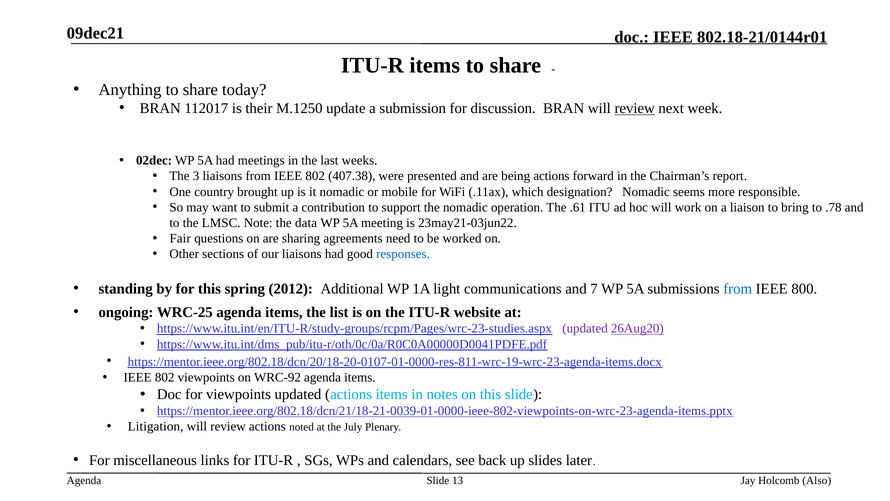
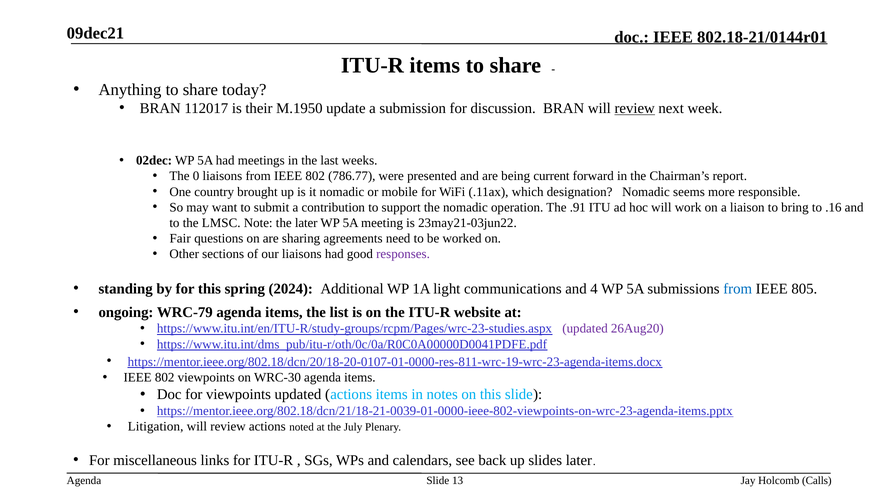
M.1250: M.1250 -> M.1950 (299, 108)
3: 3 -> 0 (196, 176)
407.38: 407.38 -> 786.77 (352, 176)
being actions: actions -> current (551, 176)
.61: .61 -> .91 (578, 207)
.78: .78 -> .16 (833, 207)
the data: data -> later (306, 223)
responses colour: blue -> purple (403, 254)
2012: 2012 -> 2024 (291, 289)
7: 7 -> 4 (594, 289)
800: 800 -> 805 (804, 289)
WRC-25: WRC-25 -> WRC-79 (185, 312)
26Aug20 underline: present -> none (637, 328)
WRC-92: WRC-92 -> WRC-30 (277, 377)
Also: Also -> Calls (817, 480)
